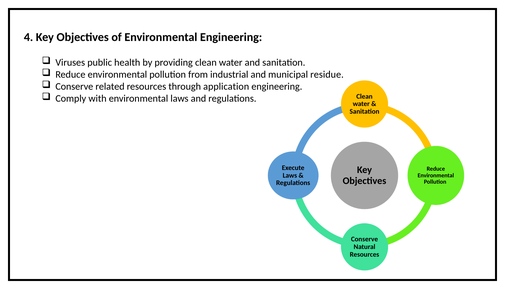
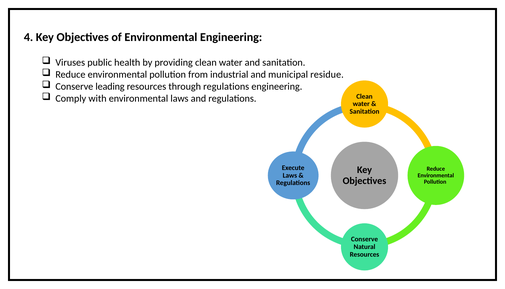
related: related -> leading (110, 86)
through application: application -> regulations (226, 86)
